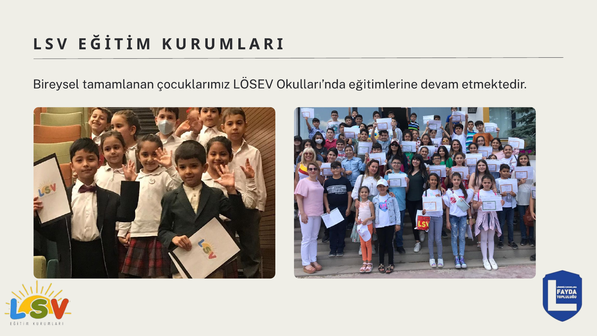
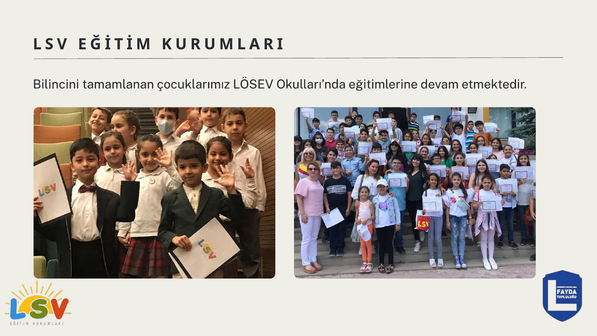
Bireysel: Bireysel -> Bilincini (56, 84)
